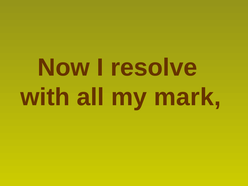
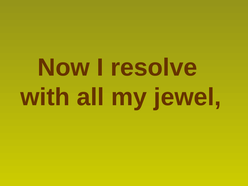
mark: mark -> jewel (188, 97)
